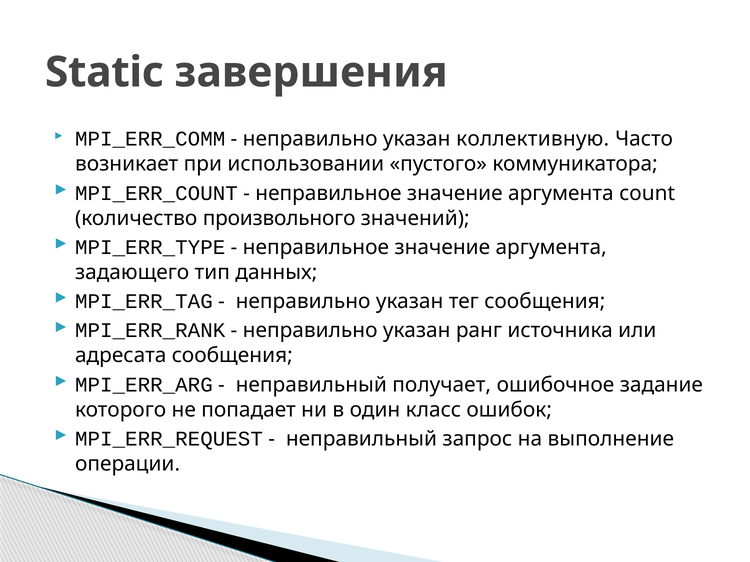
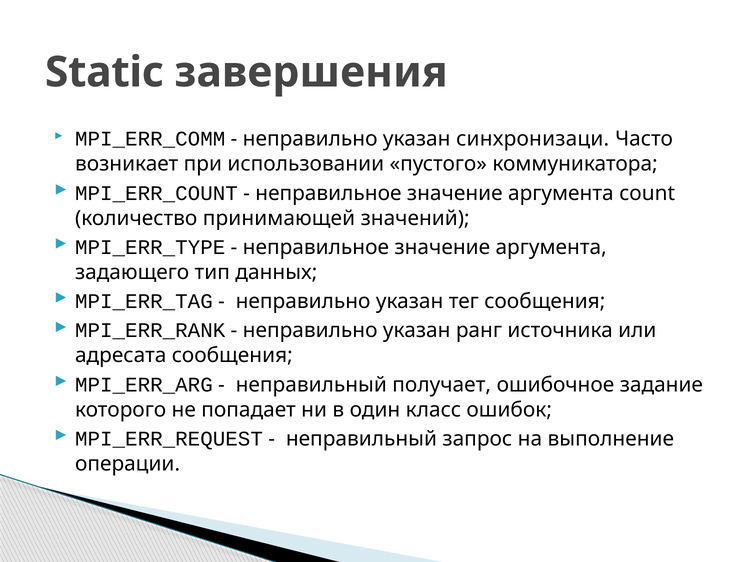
коллективную: коллективную -> синхронизаци (533, 139)
произвольного: произвольного -> принимающей (279, 218)
